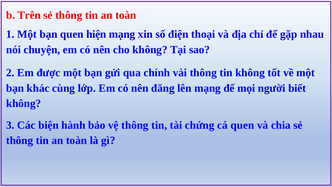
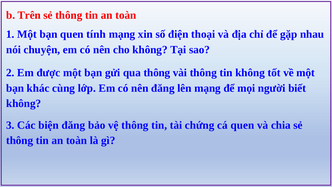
hiện: hiện -> tính (96, 34)
qua chính: chính -> thông (157, 73)
biện hành: hành -> đăng (73, 125)
